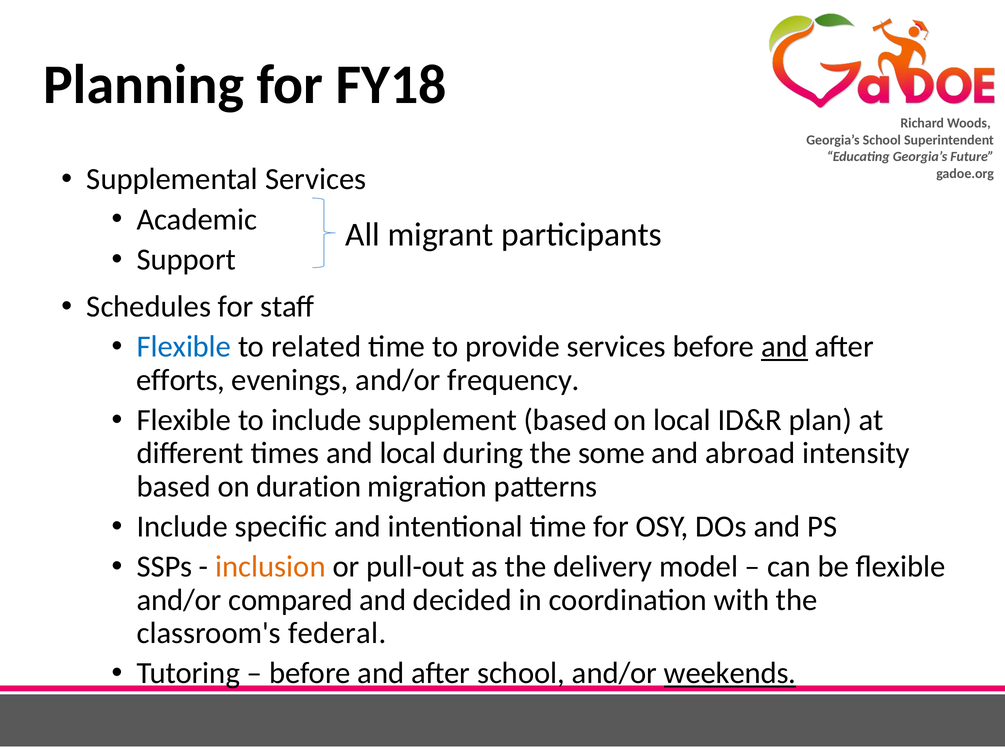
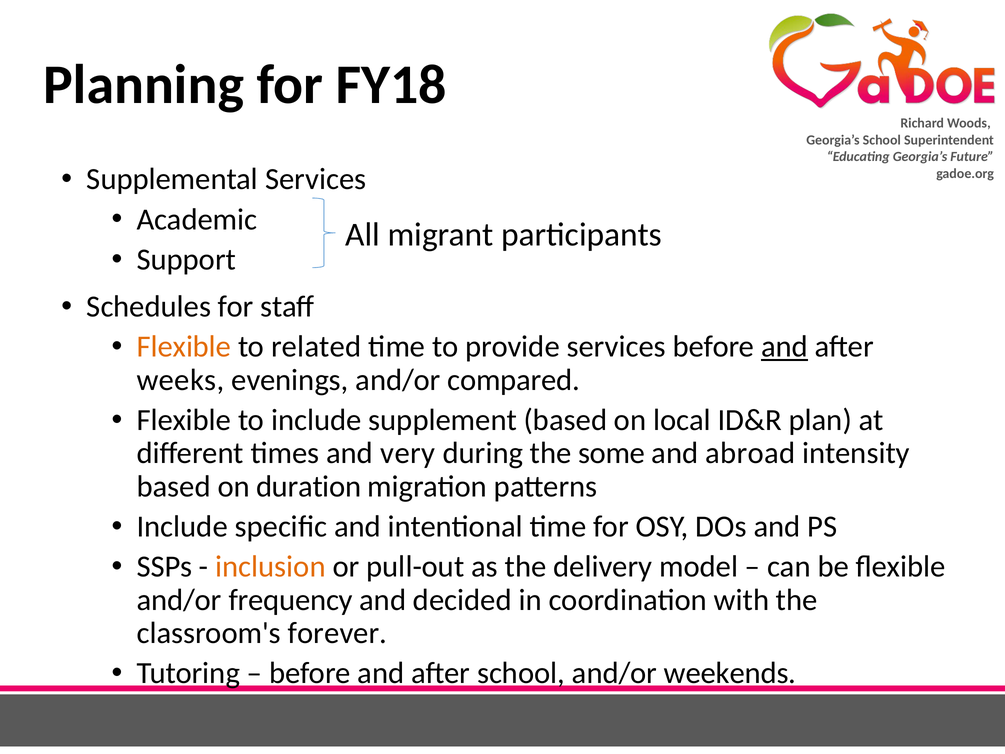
Flexible colour: blue -> orange (184, 347)
efforts: efforts -> weeks (180, 380)
frequency: frequency -> compared (514, 380)
and local: local -> very (408, 453)
compared: compared -> frequency (291, 600)
federal: federal -> forever (338, 633)
weekends underline: present -> none (730, 673)
